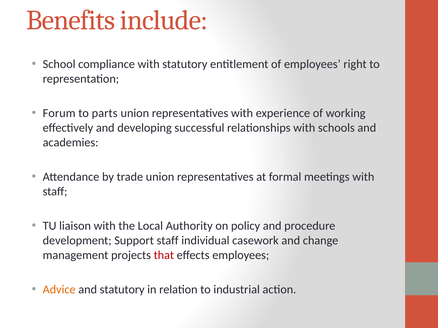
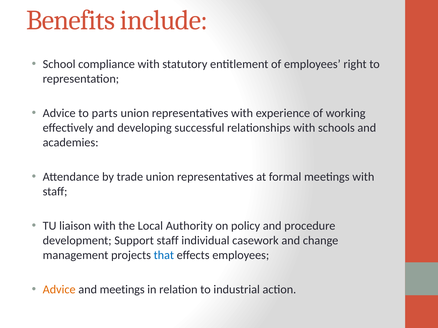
Forum: Forum -> Advice (59, 113)
that colour: red -> blue (164, 256)
and statutory: statutory -> meetings (122, 290)
